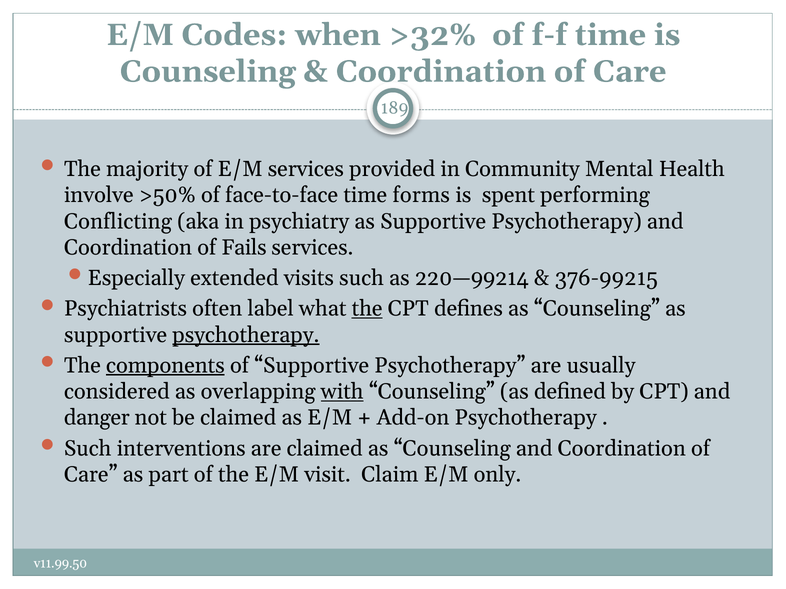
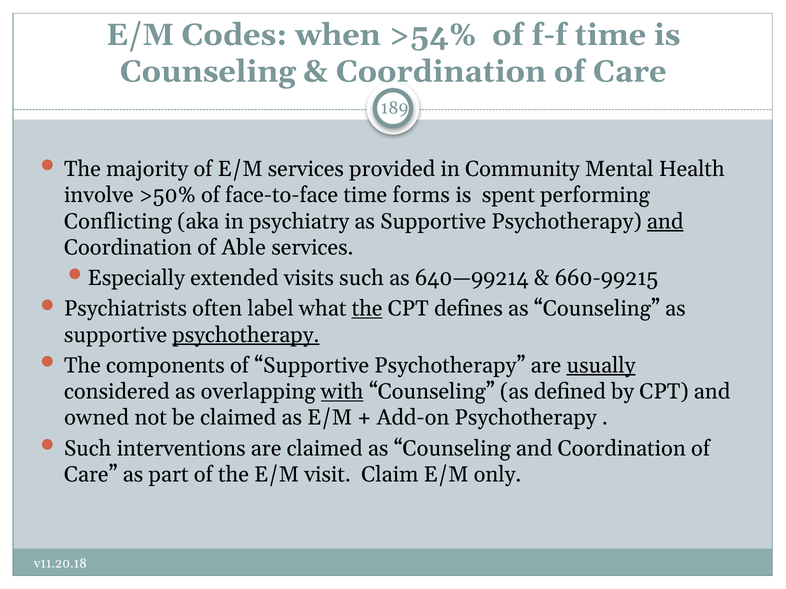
>32%: >32% -> >54% (432, 35)
and underline: none -> present (665, 222)
Fails: Fails -> Able (244, 248)
220—99214: 220—99214 -> 640—99214 (472, 278)
376-99215: 376-99215 -> 660-99215 (606, 278)
components underline: present -> none (165, 366)
usually underline: none -> present (601, 366)
danger: danger -> owned (97, 418)
v11.99.50: v11.99.50 -> v11.20.18 (60, 564)
